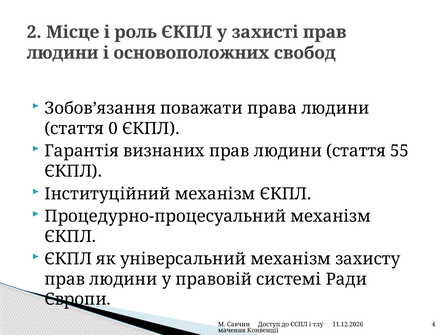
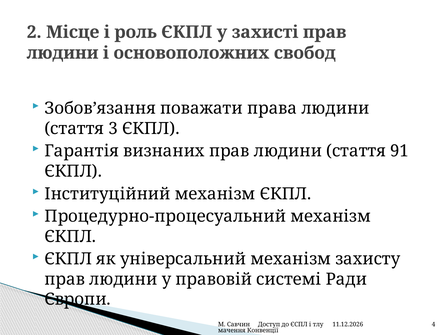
0: 0 -> 3 (113, 128)
55: 55 -> 91 (400, 151)
